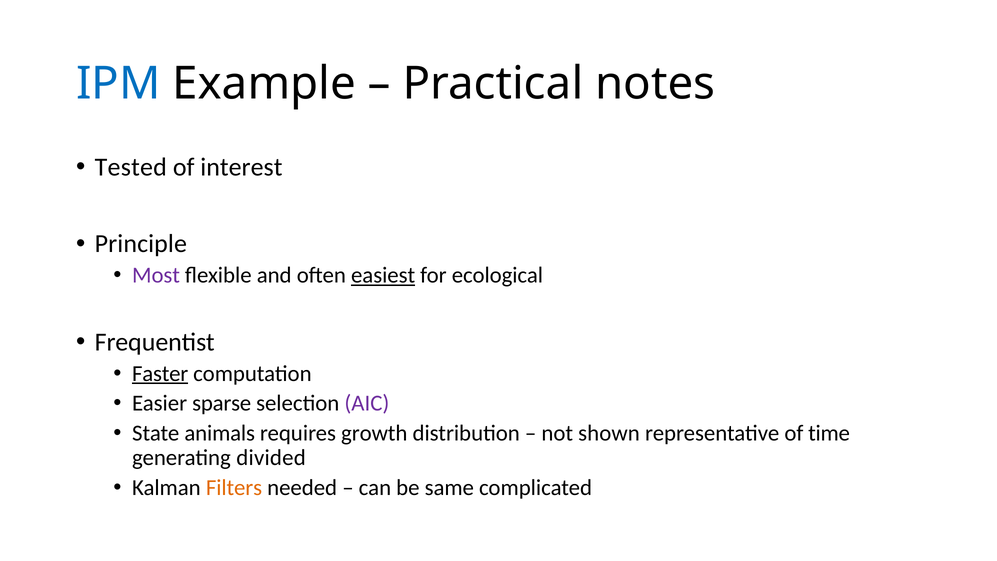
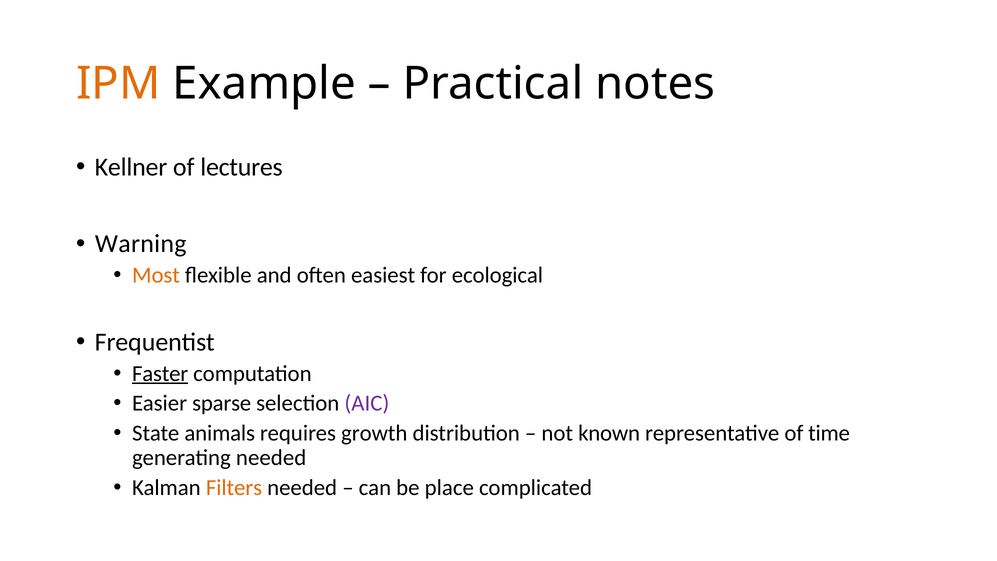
IPM colour: blue -> orange (118, 84)
Tested: Tested -> Kellner (131, 167)
interest: interest -> lectures (242, 167)
Principle: Principle -> Warning (141, 244)
Most colour: purple -> orange (156, 275)
easiest underline: present -> none (383, 275)
shown: shown -> known (609, 433)
generating divided: divided -> needed (271, 458)
same: same -> place (449, 488)
